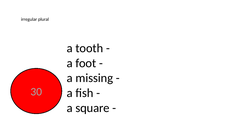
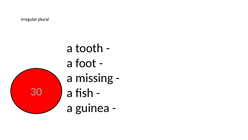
square: square -> guinea (92, 108)
